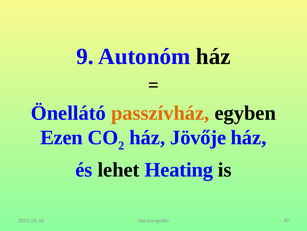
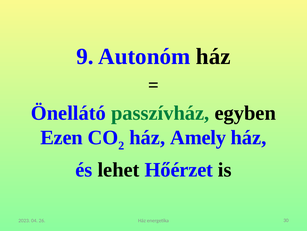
passzívház colour: orange -> green (160, 113)
Jövője: Jövője -> Amely (198, 137)
Heating: Heating -> Hőérzet (179, 169)
